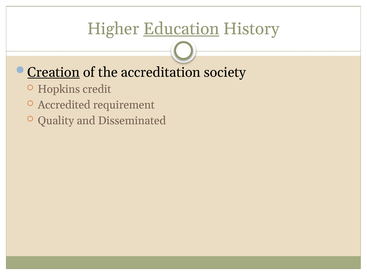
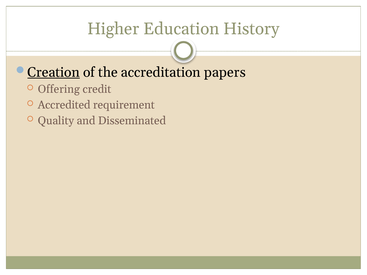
Education underline: present -> none (181, 29)
society: society -> papers (225, 72)
Hopkins: Hopkins -> Offering (59, 89)
